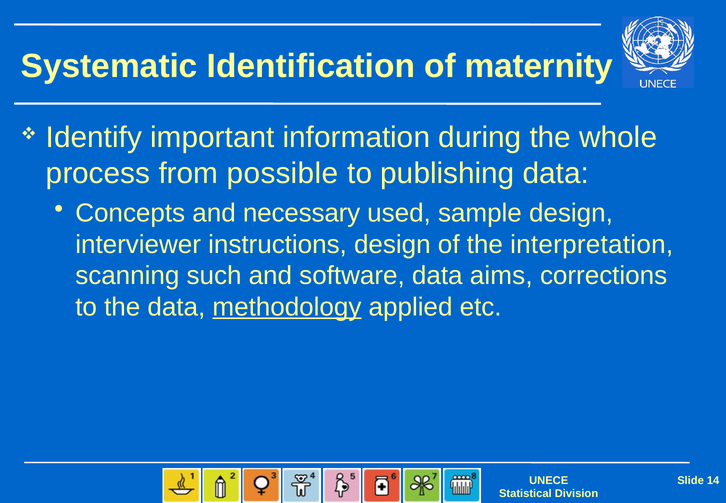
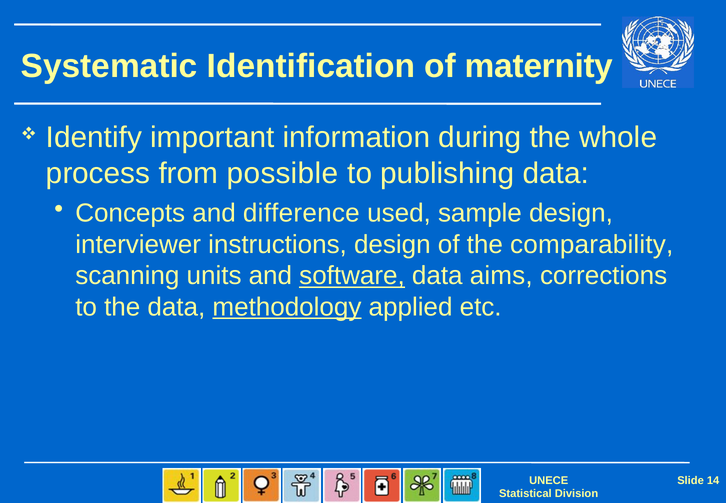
necessary: necessary -> difference (301, 213)
interpretation: interpretation -> comparability (592, 244)
such: such -> units (214, 276)
software underline: none -> present (352, 276)
